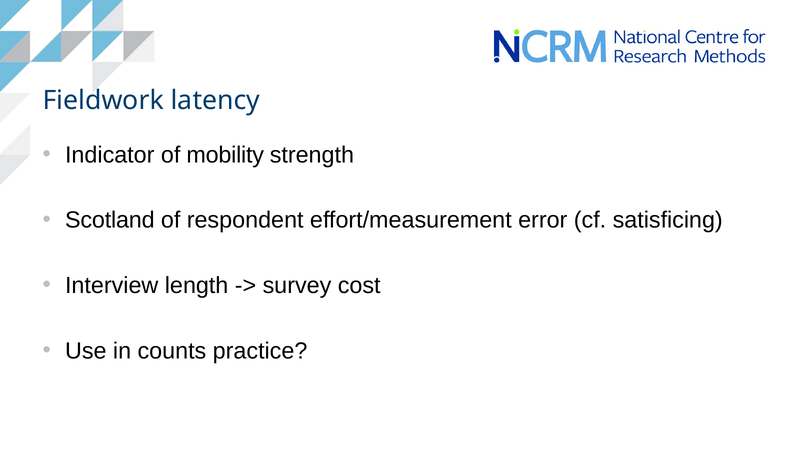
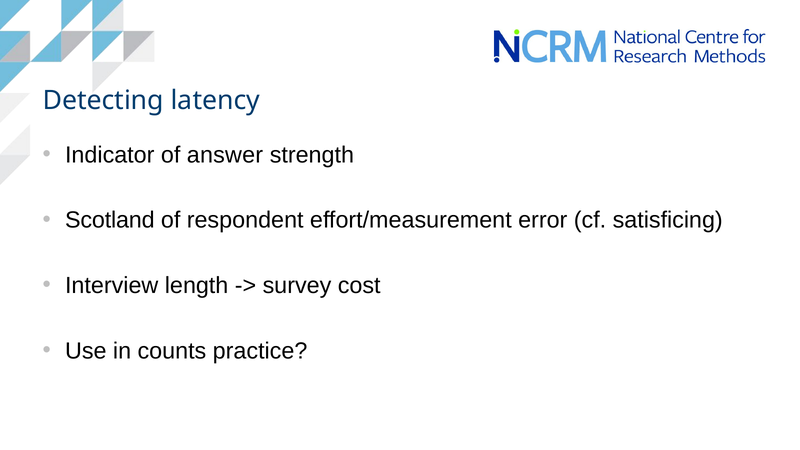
Fieldwork: Fieldwork -> Detecting (103, 100)
mobility: mobility -> answer (225, 155)
